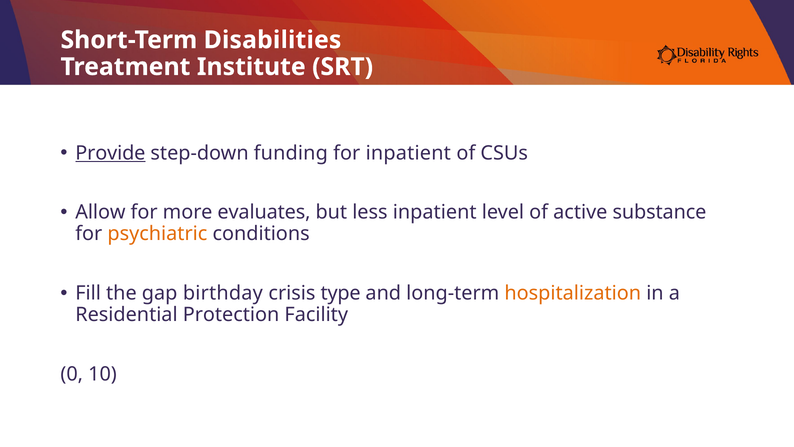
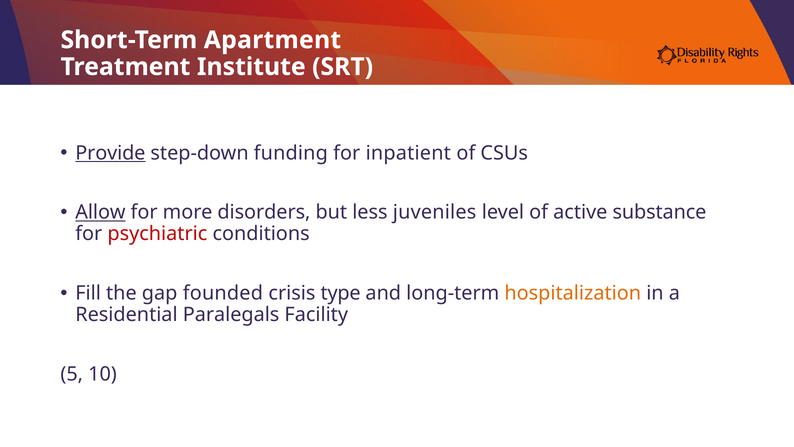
Disabilities: Disabilities -> Apartment (272, 40)
Allow underline: none -> present (100, 212)
evaluates: evaluates -> disorders (264, 212)
less inpatient: inpatient -> juveniles (435, 212)
psychiatric colour: orange -> red (157, 234)
birthday: birthday -> founded (223, 293)
Protection: Protection -> Paralegals (231, 314)
0: 0 -> 5 (72, 374)
